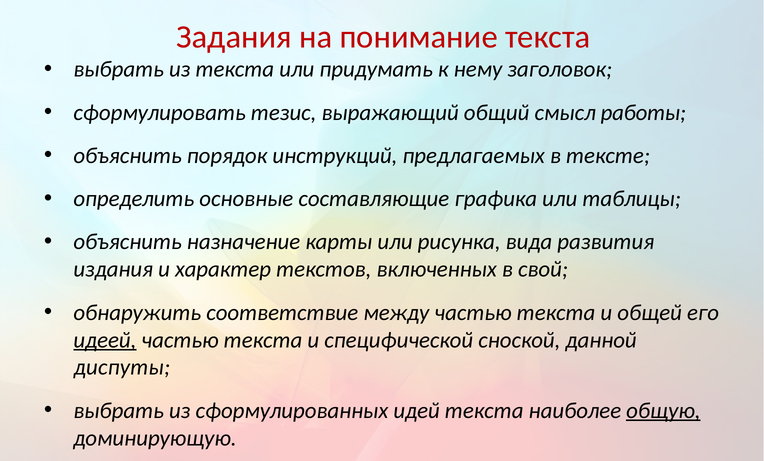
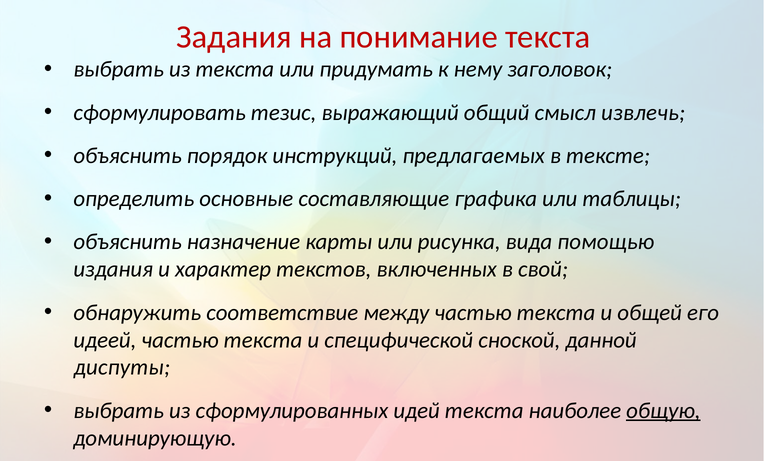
работы: работы -> извлечь (643, 112)
развития: развития -> помощью (606, 242)
идеей underline: present -> none (105, 340)
